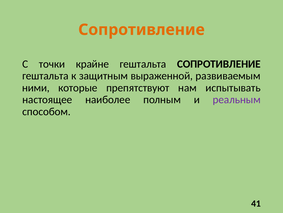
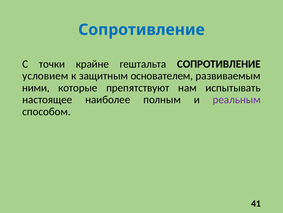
Сопротивление colour: orange -> blue (141, 30)
гештальта: гештальта -> условием (45, 76)
выраженной: выраженной -> основателем (162, 76)
